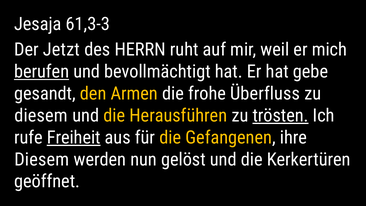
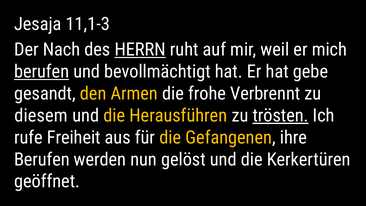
61,3-3: 61,3-3 -> 11,1-3 (88, 24)
Jetzt: Jetzt -> Nach (62, 50)
HERRN underline: none -> present (140, 50)
Überfluss: Überfluss -> Verbrennt (265, 94)
Freiheit underline: present -> none (74, 137)
Diesem: Diesem -> Berufen (42, 159)
